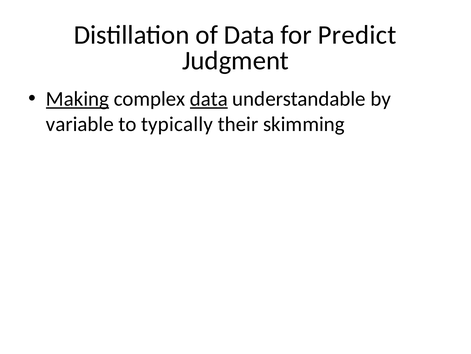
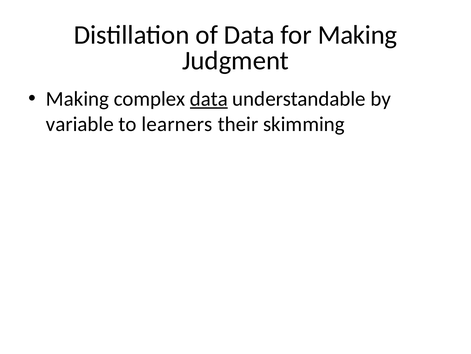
for Predict: Predict -> Making (357, 35)
Making underline: present -> none (77, 99)
typically: typically -> learners (177, 124)
